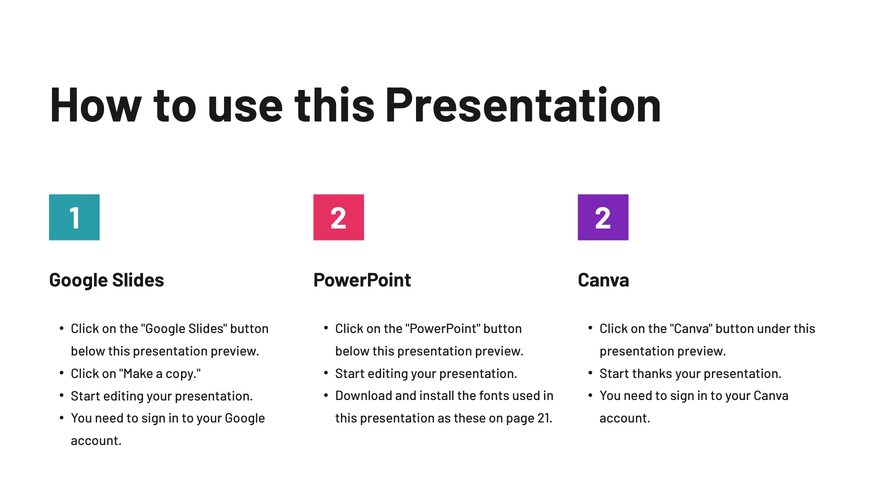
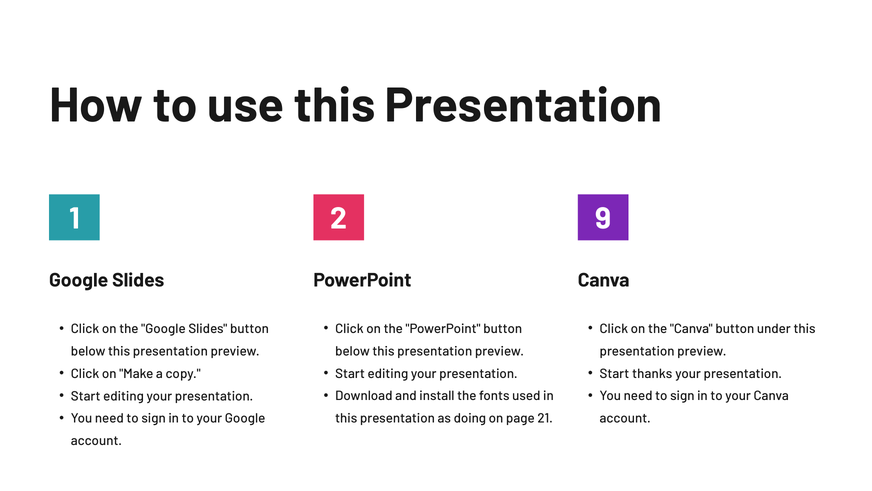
2 2: 2 -> 9 (603, 219)
these: these -> doing (470, 418)
